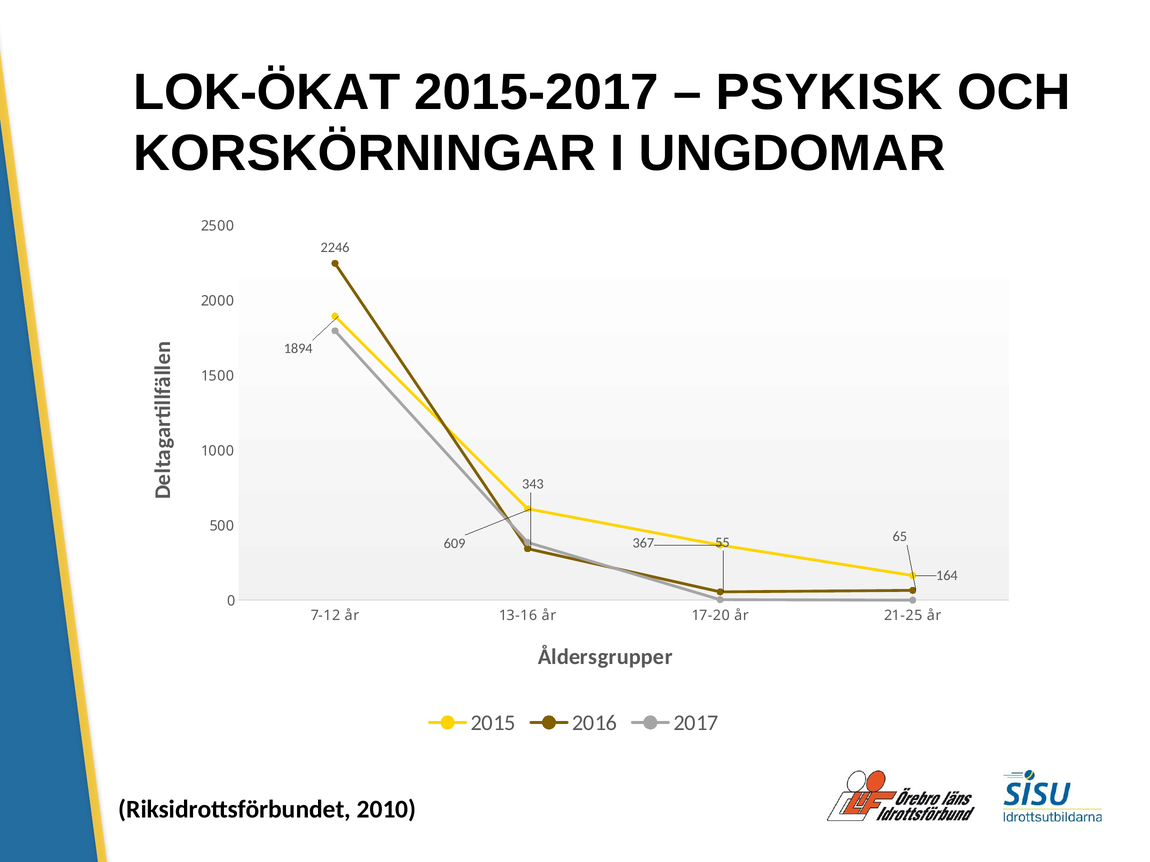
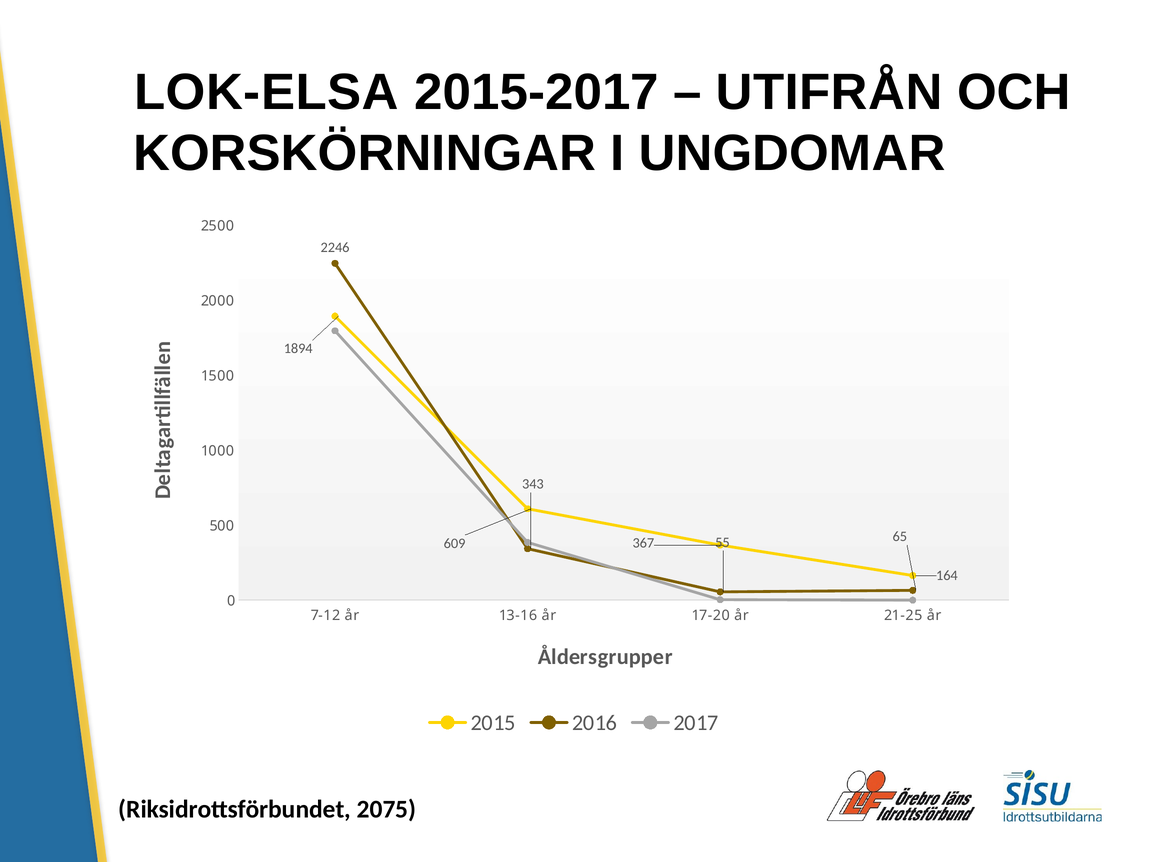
LOK-ÖKAT: LOK-ÖKAT -> LOK-ELSA (266, 92)
PSYKISK: PSYKISK -> UTIFRÅN (829, 92)
2010: 2010 -> 2075 (386, 810)
